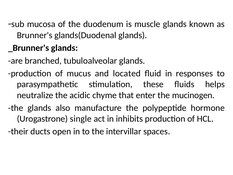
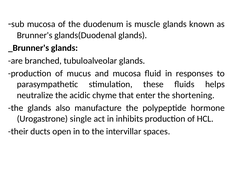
and located: located -> mucosa (127, 73)
mucinogen: mucinogen -> shortening (193, 95)
